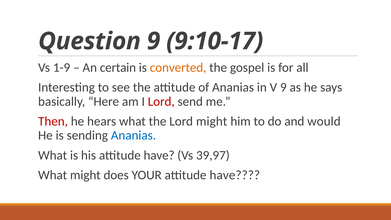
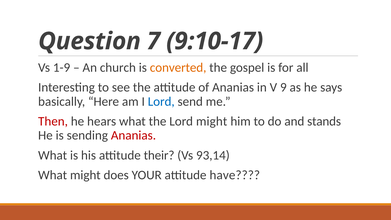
Question 9: 9 -> 7 (154, 41)
certain: certain -> church (118, 68)
Lord colour: red -> blue (161, 101)
would: would -> stands (324, 121)
Ananias colour: blue -> red (133, 135)
his attitude have: have -> their (159, 155)
39,97: 39,97 -> 93,14 (213, 155)
